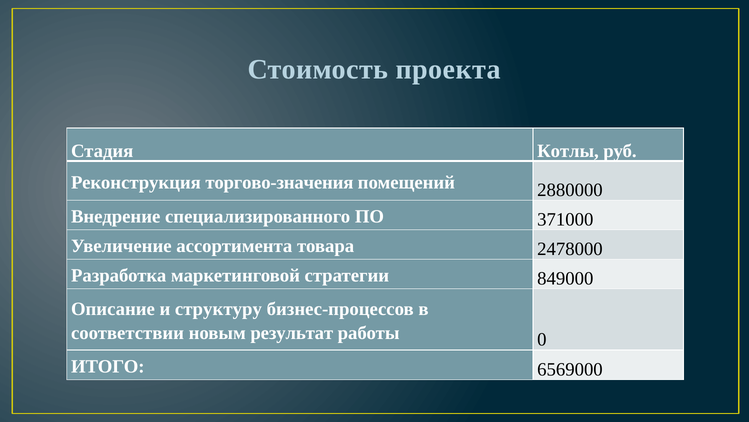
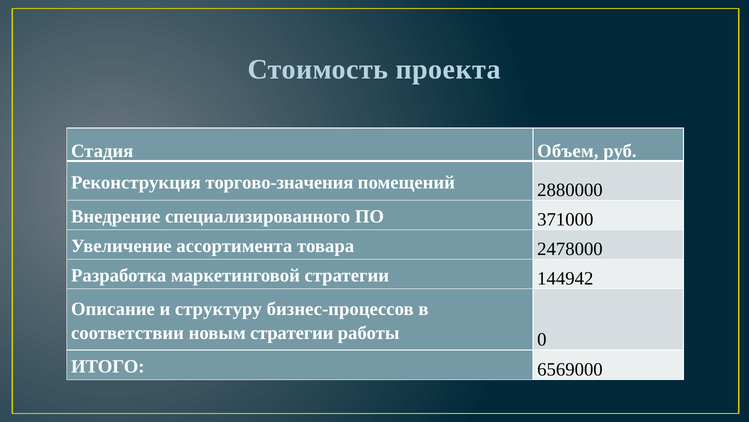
Котлы: Котлы -> Объем (568, 151)
849000: 849000 -> 144942 (565, 278)
новым результат: результат -> стратегии (292, 333)
